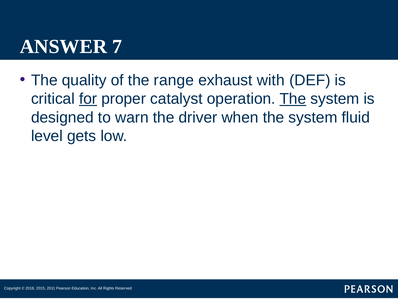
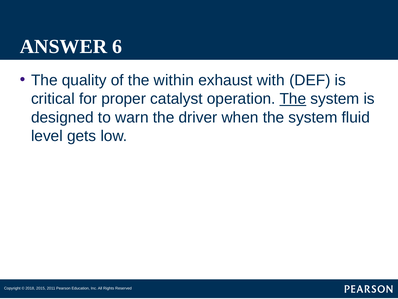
7: 7 -> 6 (117, 47)
range: range -> within (174, 80)
for underline: present -> none (88, 99)
